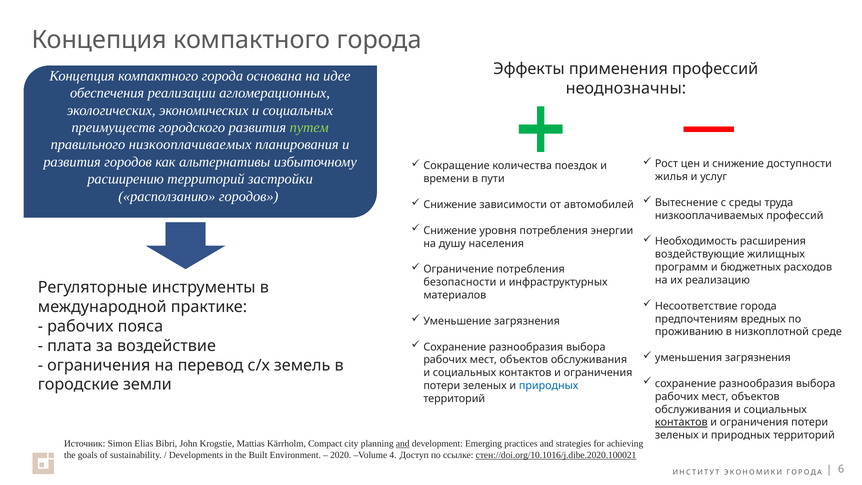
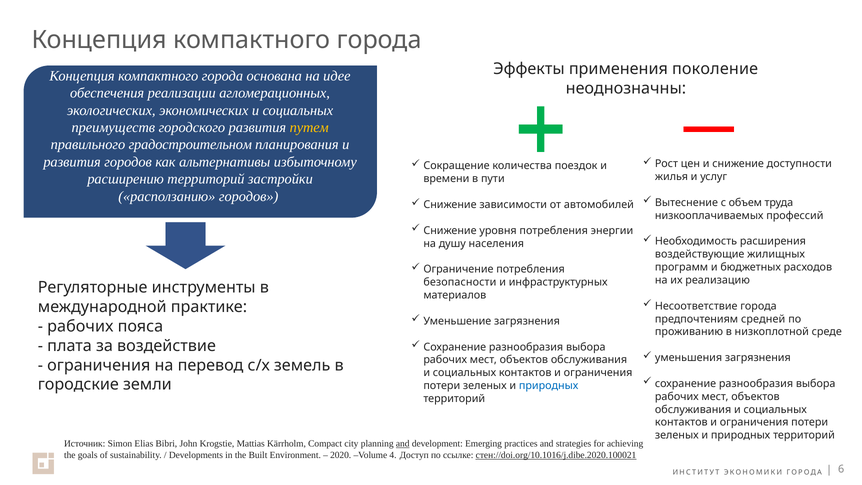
применения профессий: профессий -> поколение (715, 69)
путем colour: light green -> yellow (309, 127)
правильного низкооплачиваемых: низкооплачиваемых -> градостроительном (190, 145)
среды: среды -> объем (745, 203)
вредных: вредных -> средней (763, 319)
контактов underline: present -> none (681, 422)
